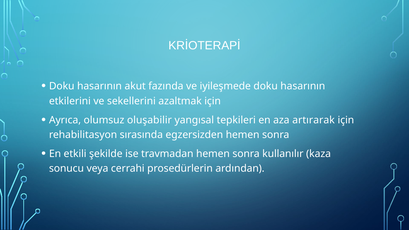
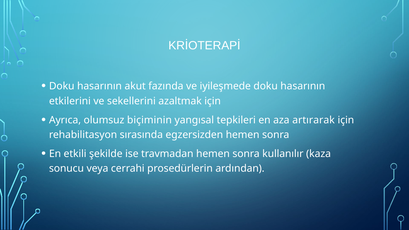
oluşabilir: oluşabilir -> biçiminin (149, 120)
